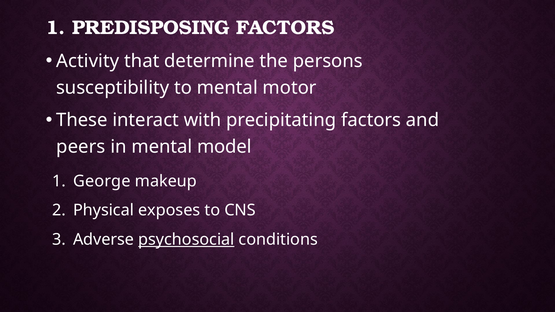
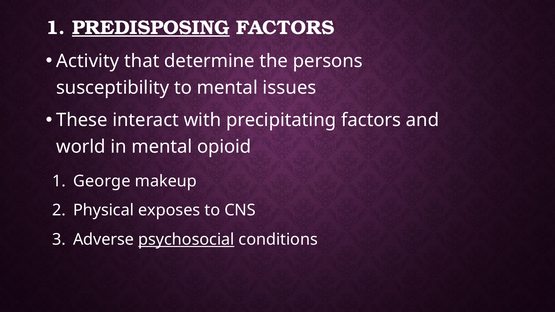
PREDISPOSING underline: none -> present (151, 28)
motor: motor -> issues (290, 88)
peers: peers -> world (81, 147)
model: model -> opioid (224, 147)
